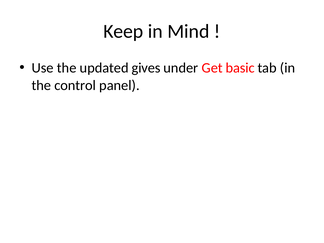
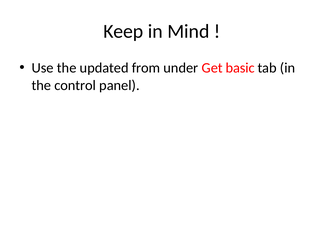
gives: gives -> from (146, 68)
